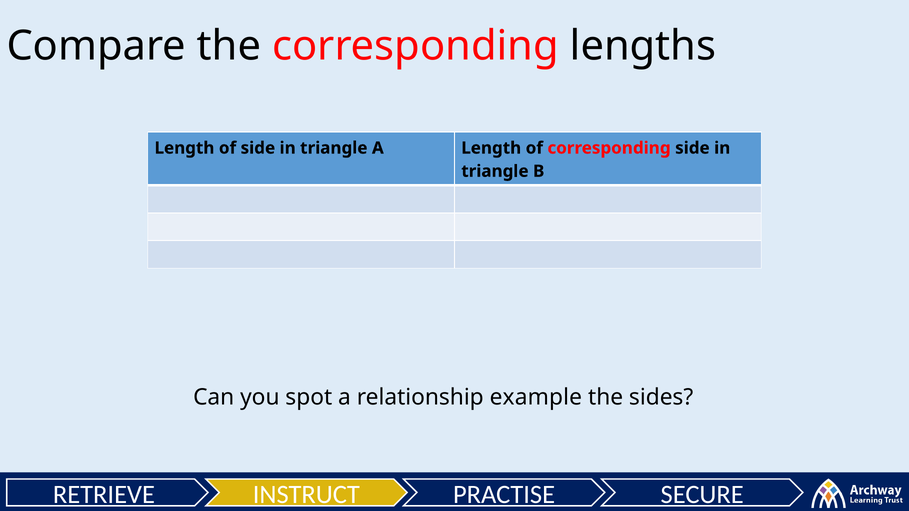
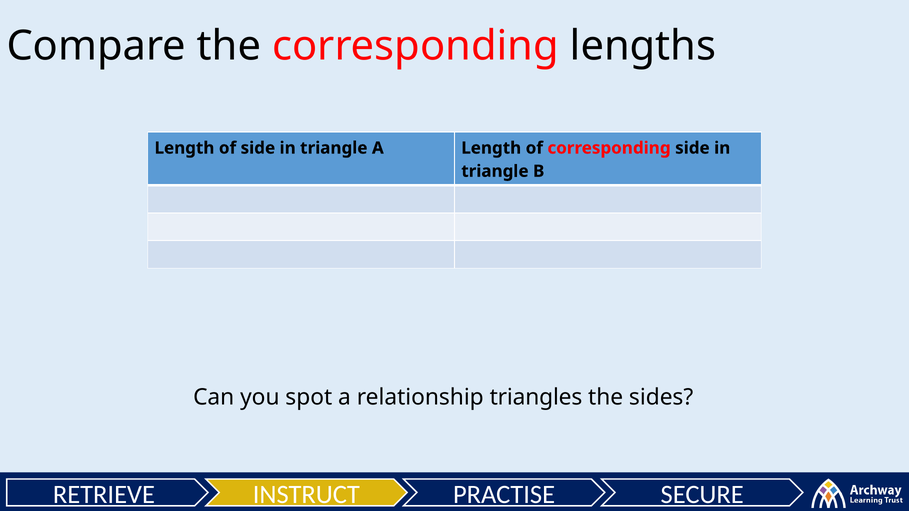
example: example -> triangles (536, 398)
